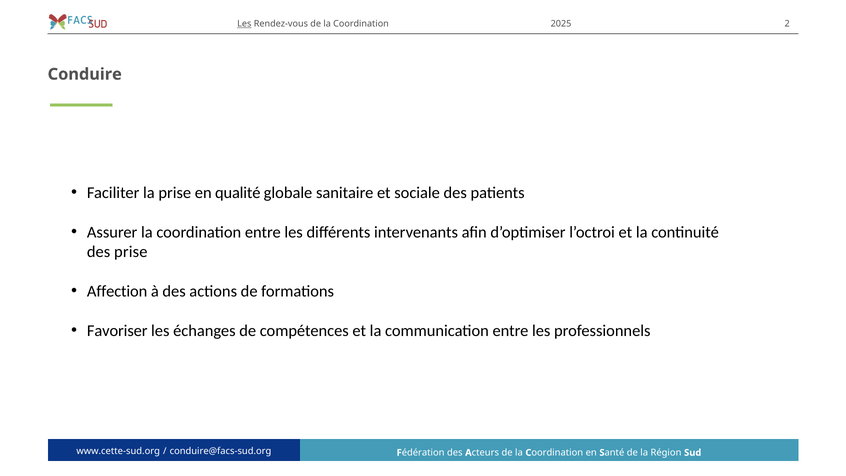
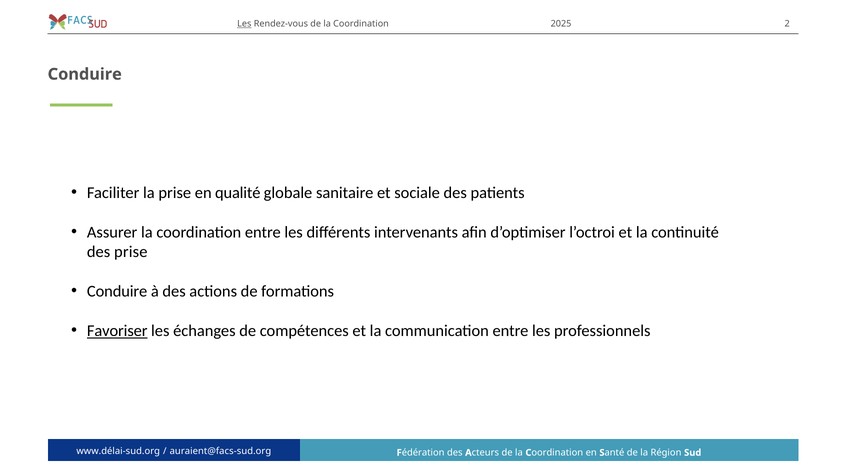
Affection: Affection -> Conduire (117, 291)
Favoriser underline: none -> present (117, 331)
www.cette-sud.org: www.cette-sud.org -> www.délai-sud.org (118, 451)
conduire@facs-sud.org: conduire@facs-sud.org -> auraient@facs-sud.org (220, 451)
